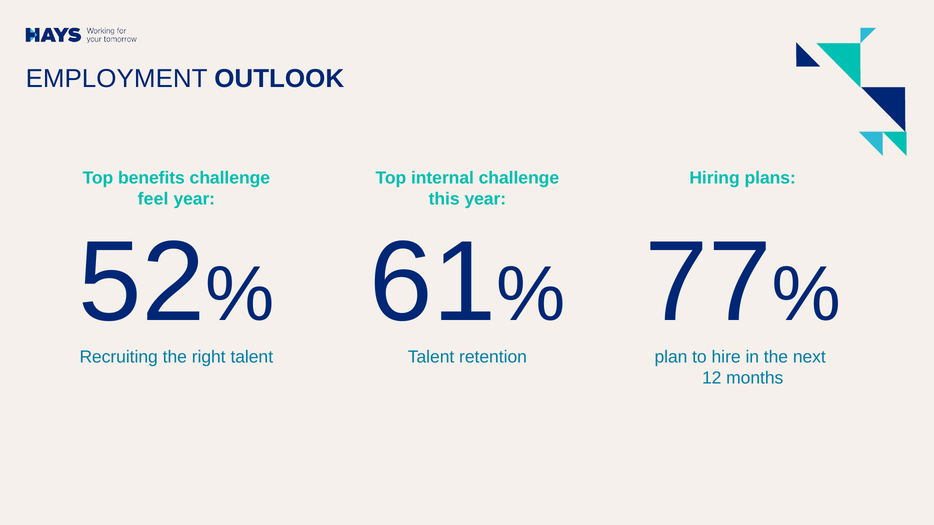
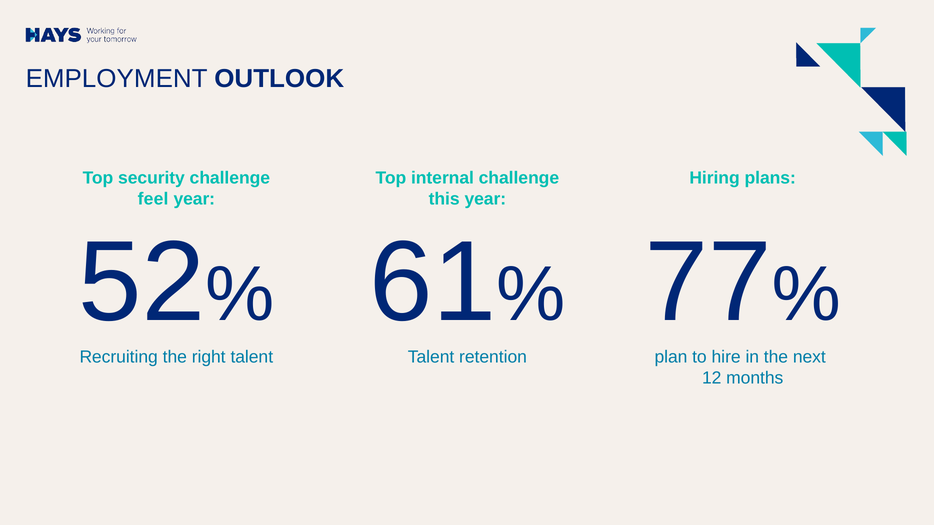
benefits: benefits -> security (151, 178)
